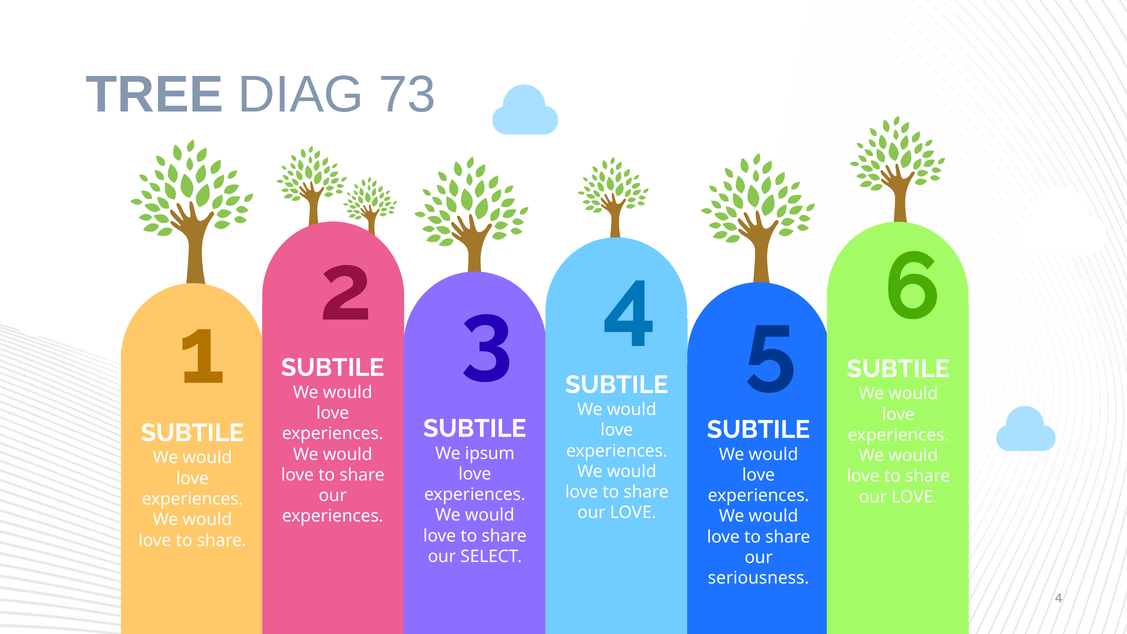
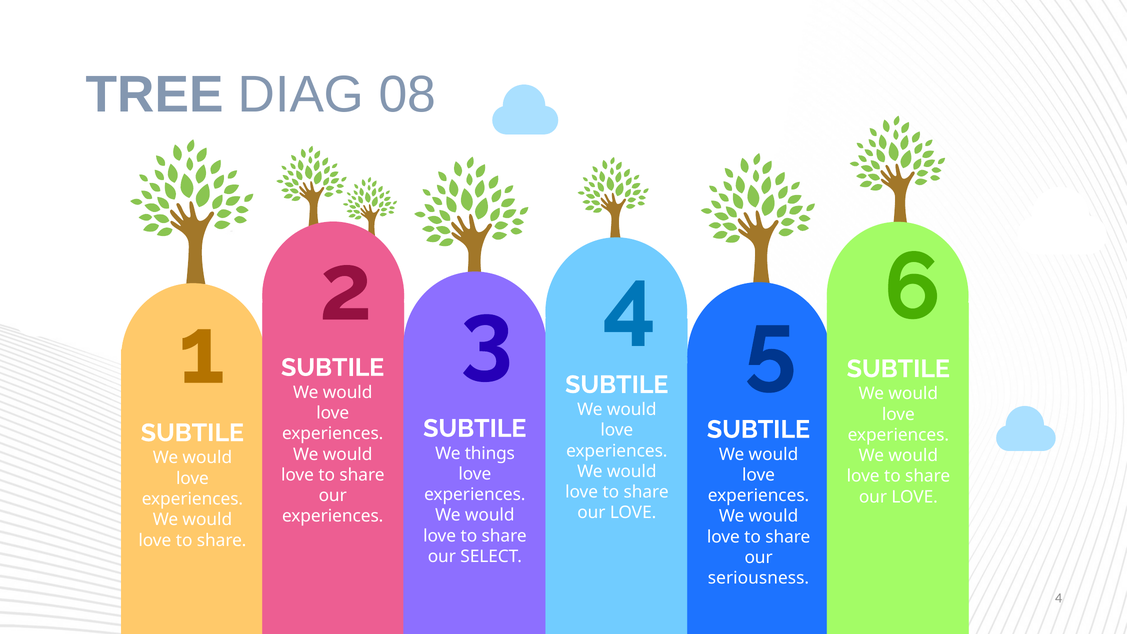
73: 73 -> 08 (407, 95)
ipsum: ipsum -> things (490, 453)
